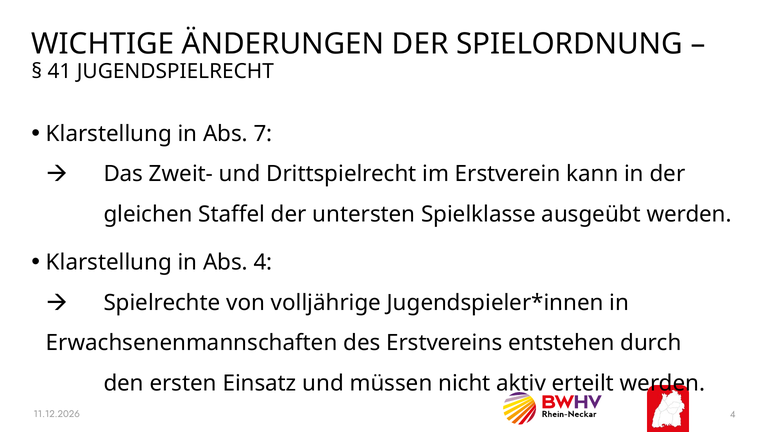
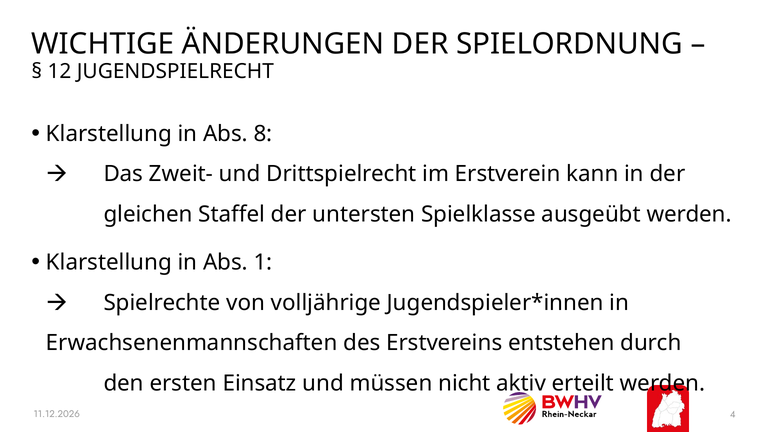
41: 41 -> 12 (59, 71)
7: 7 -> 8 (263, 134)
Abs 4: 4 -> 1 (263, 263)
